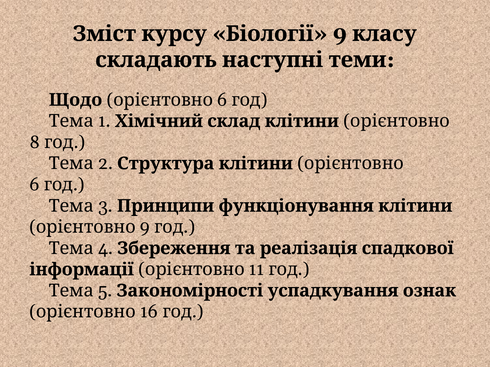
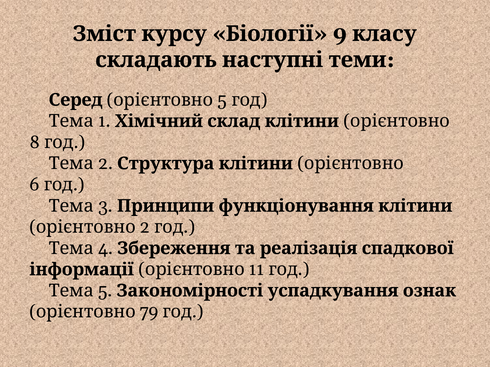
Щодо: Щодо -> Серед (76, 100)
6: 6 -> 5 (222, 100)
9: 9 -> 2 (145, 227)
16: 16 -> 79 (149, 312)
